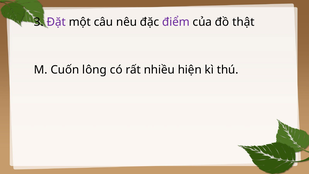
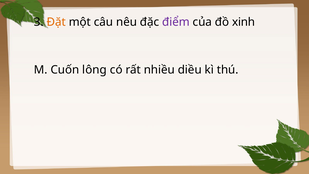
Đặt colour: purple -> orange (56, 22)
thật: thật -> xinh (244, 22)
hiện: hiện -> diều (190, 70)
